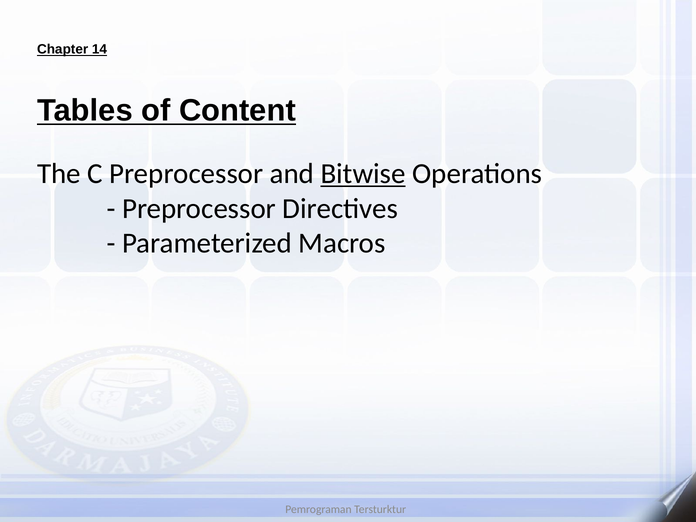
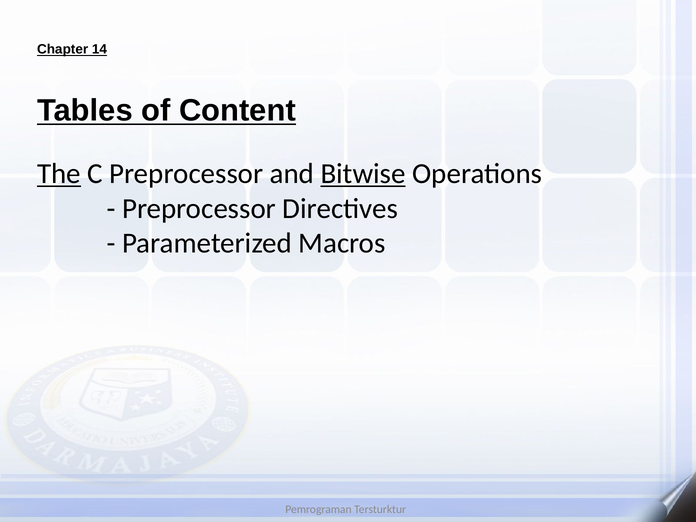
The underline: none -> present (59, 174)
